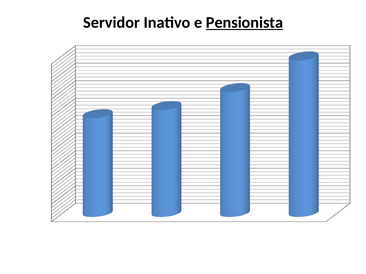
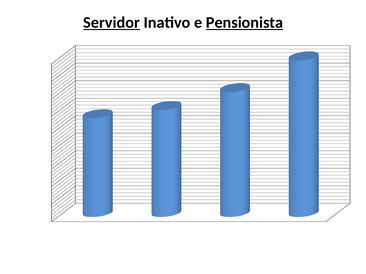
Servidor underline: none -> present (112, 23)
